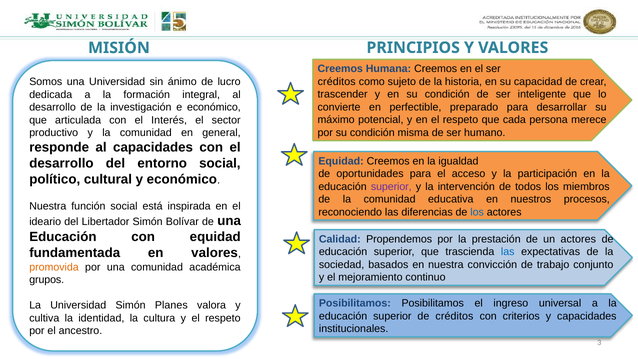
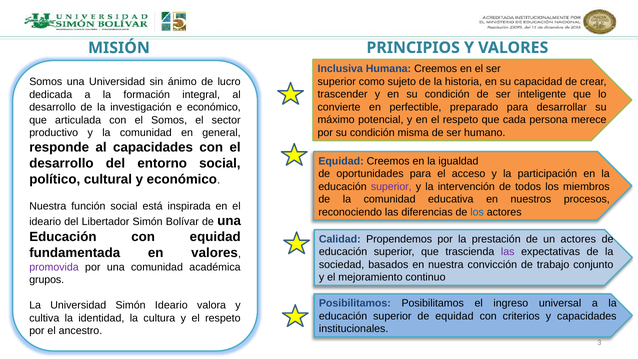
Creemos: Creemos -> Inclusiva (340, 69)
créditos: créditos -> superior (337, 82)
el Interés: Interés -> Somos (169, 120)
las colour: blue -> purple (508, 252)
promovida colour: orange -> purple (54, 267)
Simón Planes: Planes -> Ideario (171, 305)
de créditos: créditos -> equidad (454, 316)
